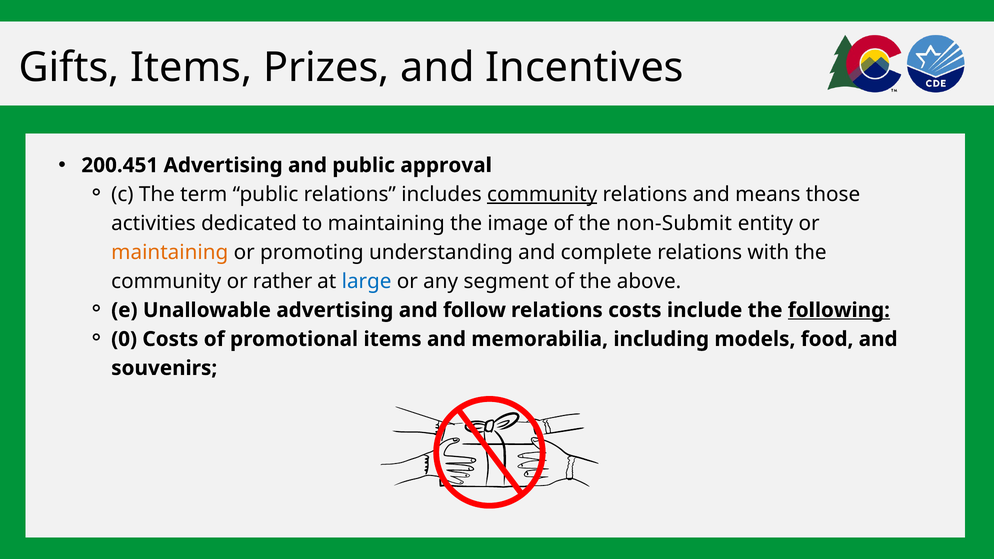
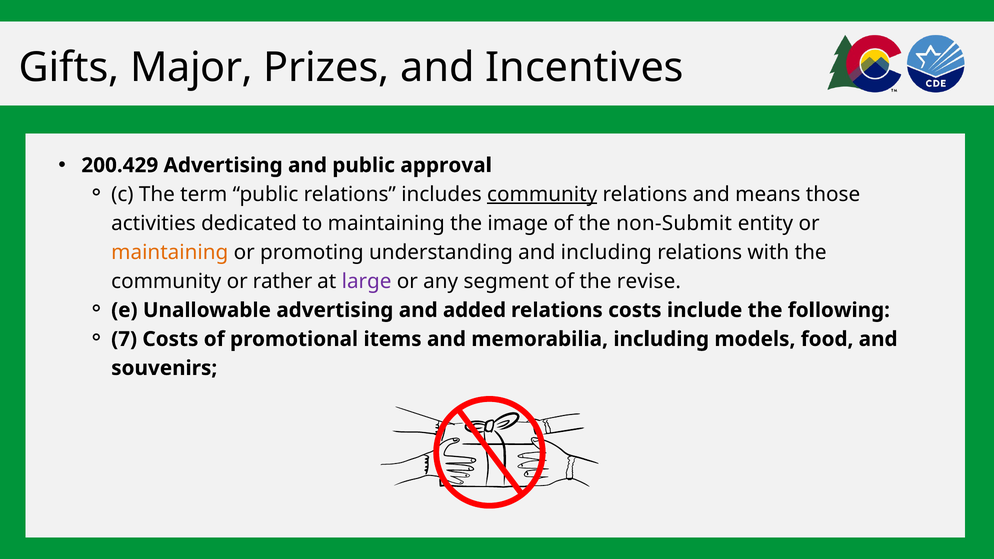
Gifts Items: Items -> Major (192, 67)
200.451: 200.451 -> 200.429 (120, 165)
and complete: complete -> including (606, 252)
large colour: blue -> purple (367, 281)
above: above -> revise (649, 281)
follow: follow -> added (474, 310)
following underline: present -> none (839, 310)
0: 0 -> 7 (124, 339)
